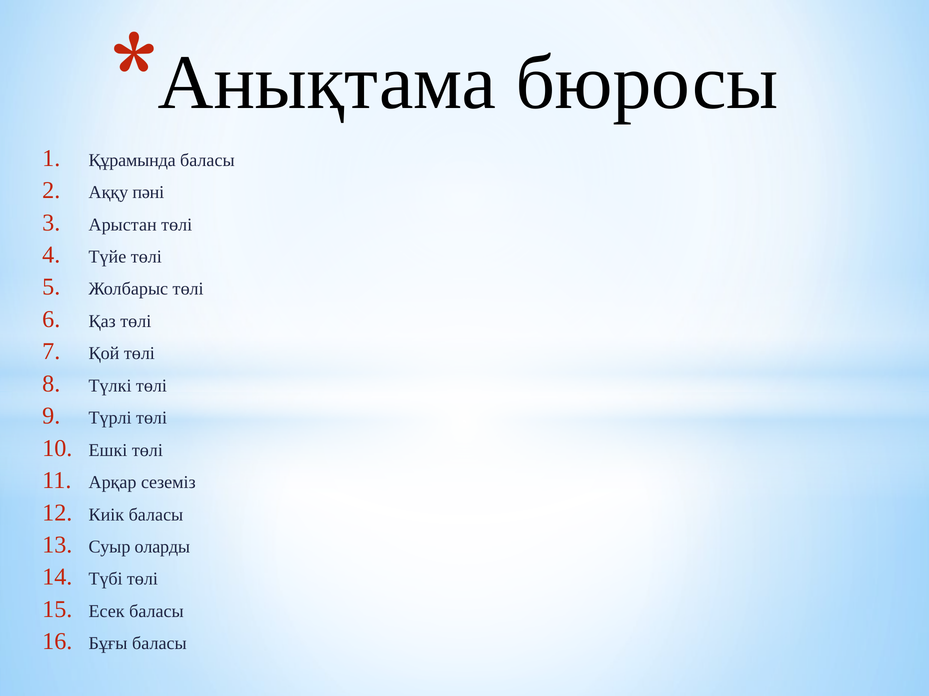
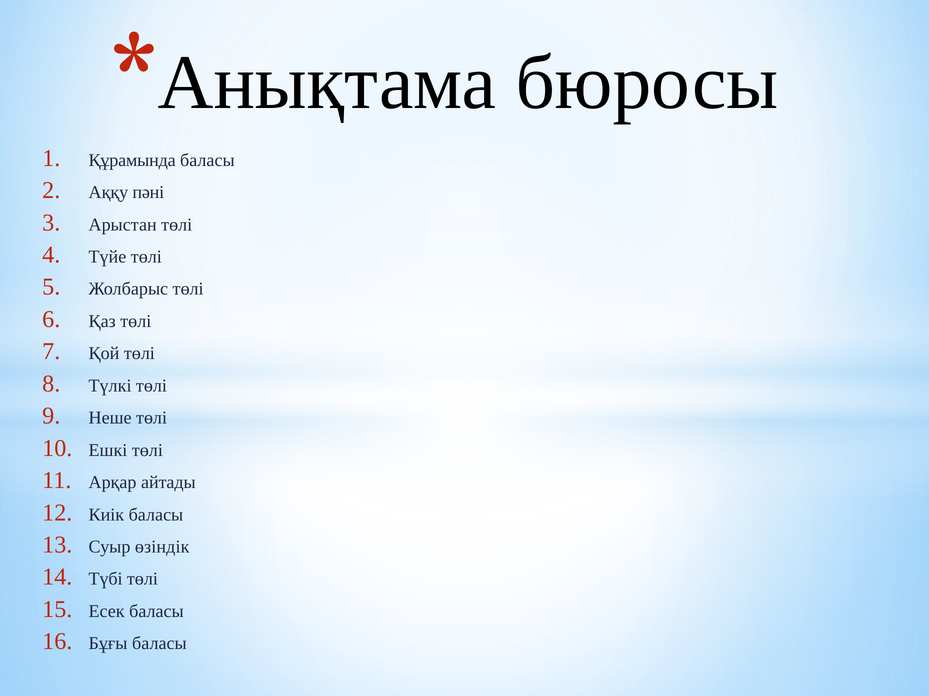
Түрлі: Түрлі -> Неше (110, 418)
сеземіз: сеземіз -> айтады (168, 483)
оларды: оларды -> өзіндік (162, 547)
